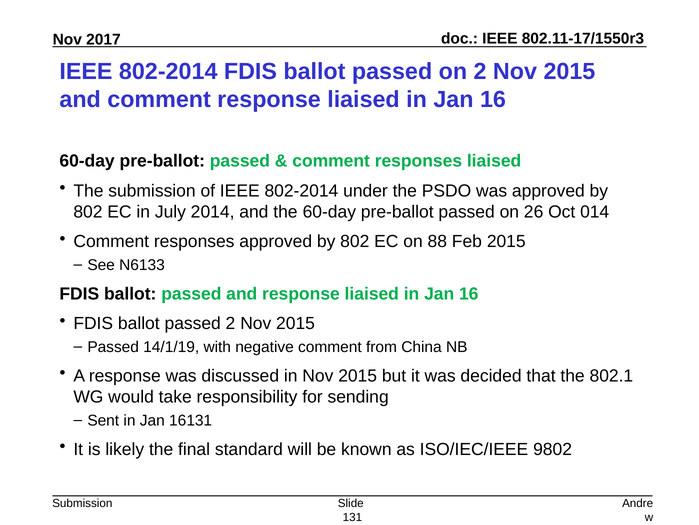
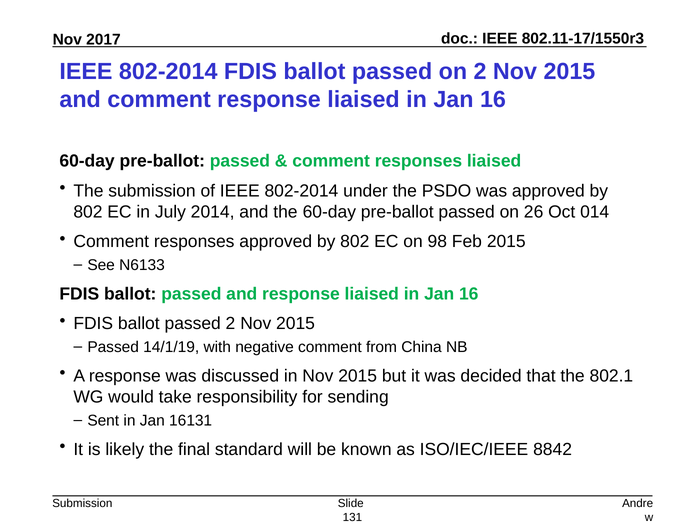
88: 88 -> 98 (437, 241)
9802: 9802 -> 8842 (553, 449)
